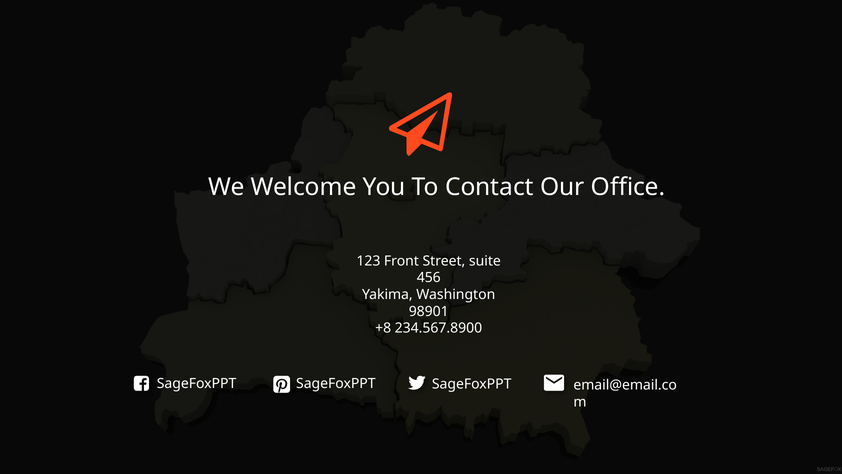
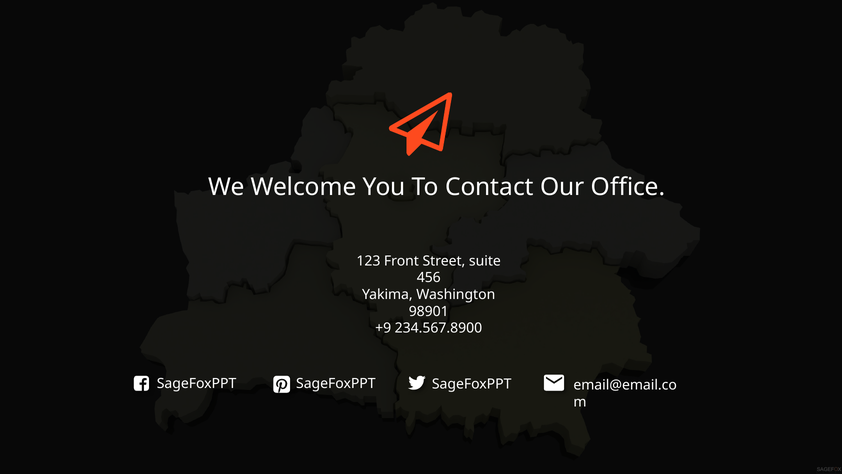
+8: +8 -> +9 (383, 328)
